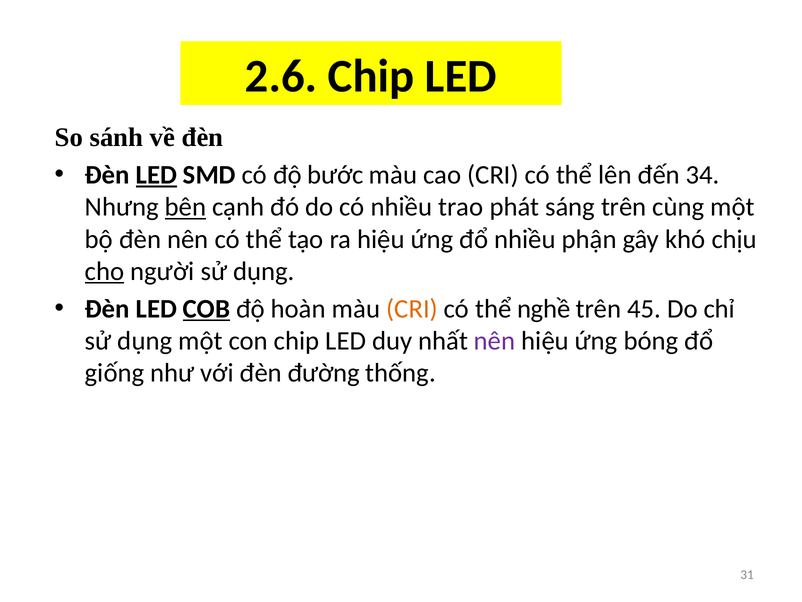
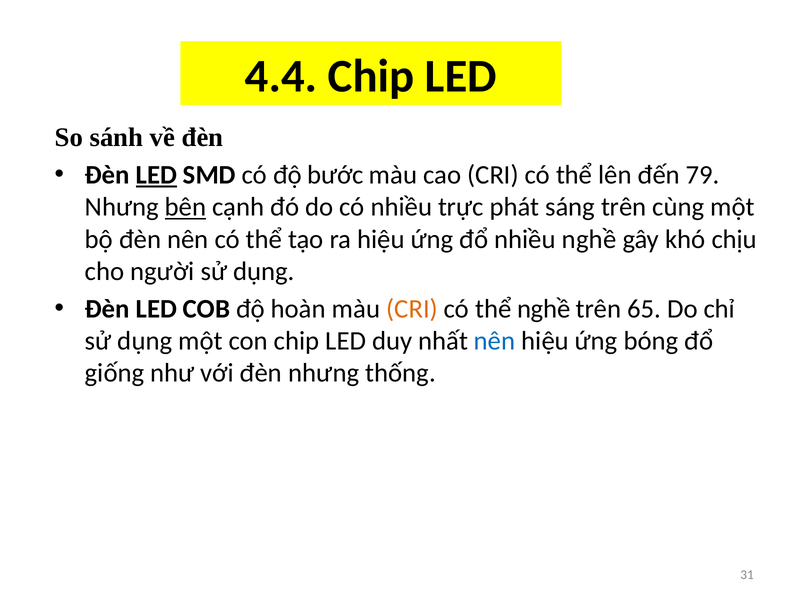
2.6: 2.6 -> 4.4 (281, 76)
34: 34 -> 79 (703, 175)
trao: trao -> trực (461, 207)
nhiều phận: phận -> nghề (589, 239)
cho underline: present -> none (105, 271)
COB underline: present -> none (206, 309)
45: 45 -> 65 (644, 309)
nên colour: purple -> blue (495, 341)
đèn đường: đường -> nhưng (324, 373)
